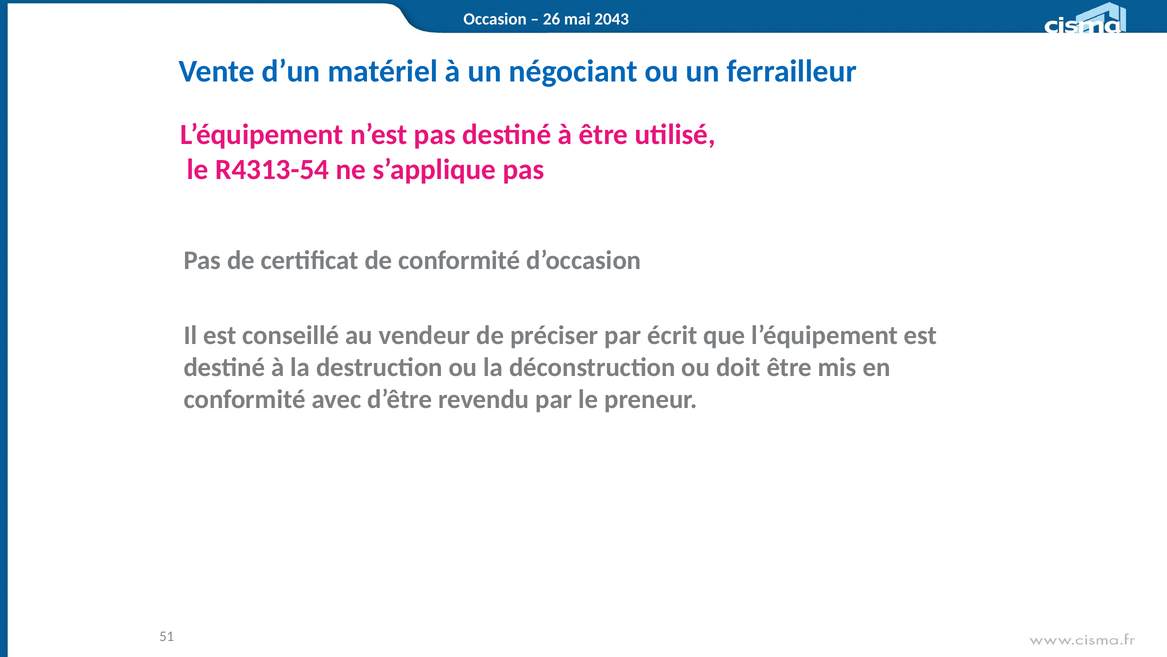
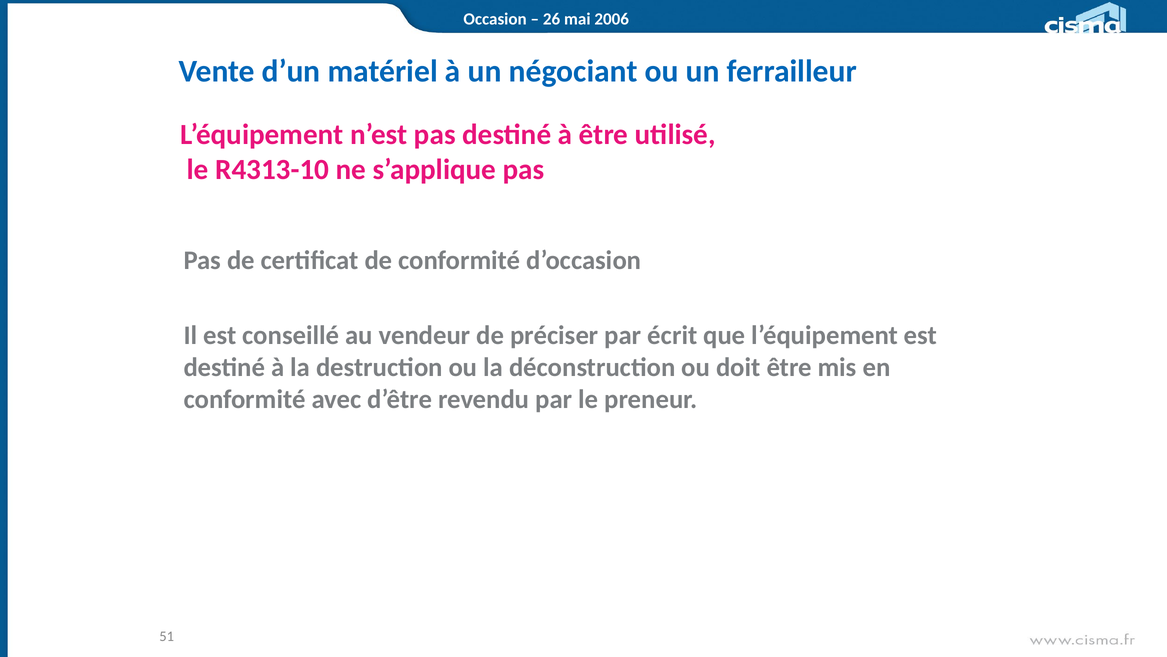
2043: 2043 -> 2006 (612, 19)
R4313-54: R4313-54 -> R4313-10 (272, 169)
